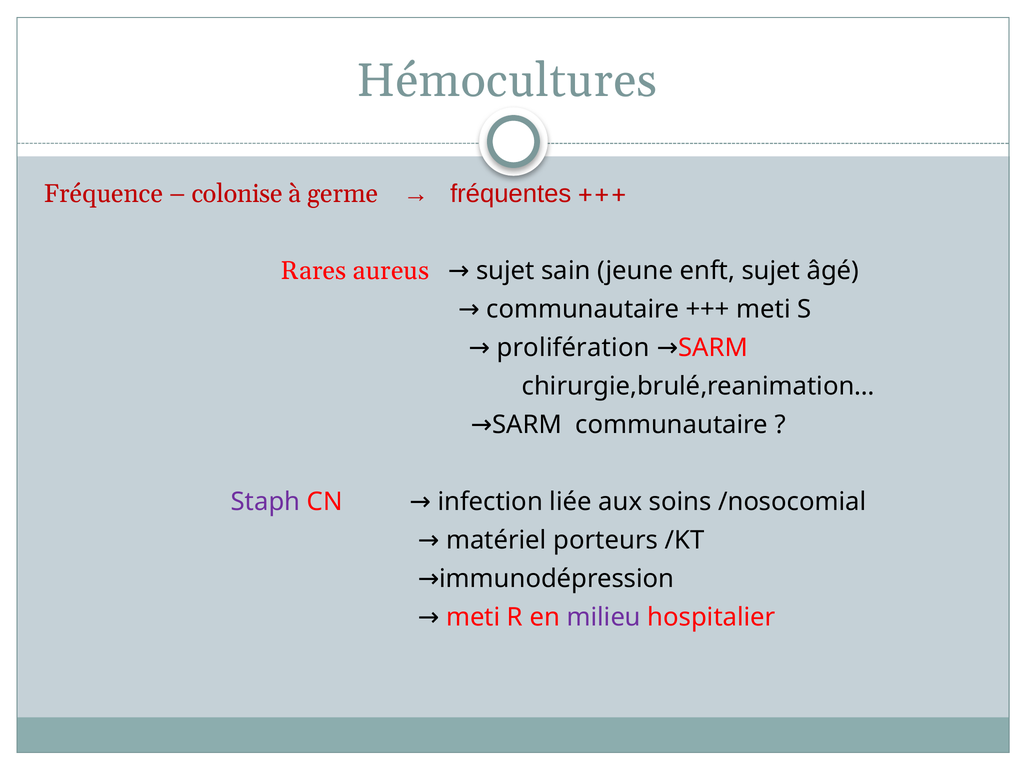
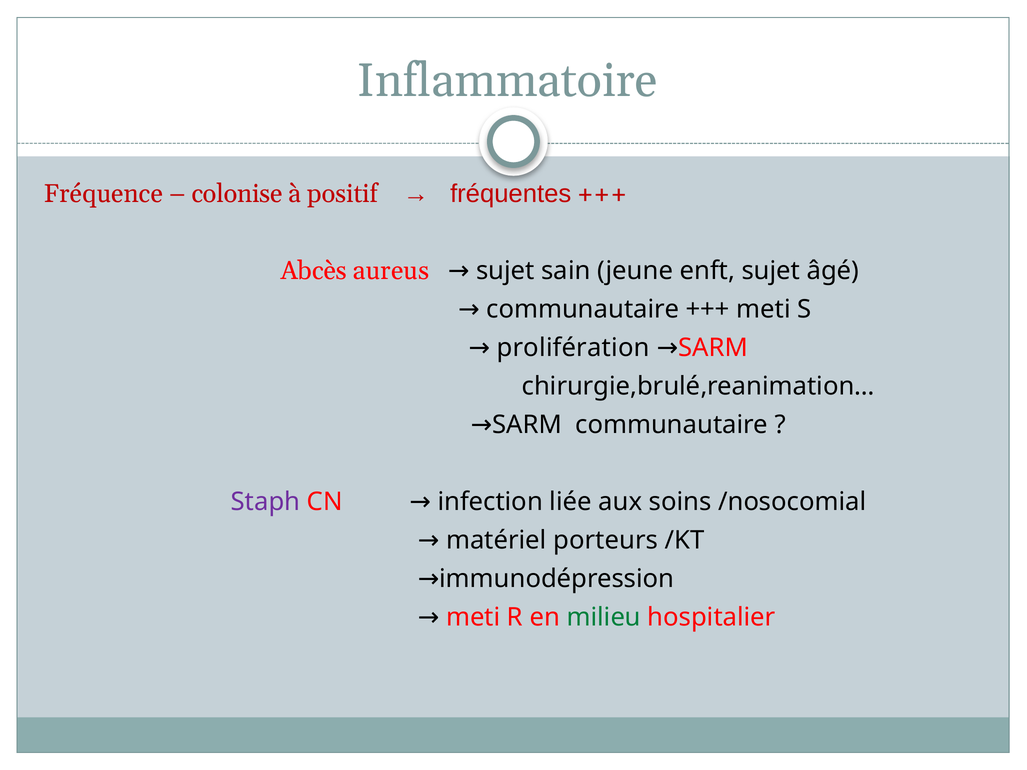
Hémocultures: Hémocultures -> Inflammatoire (507, 81)
germe: germe -> positif (343, 194)
Rares: Rares -> Abcès (314, 271)
milieu colour: purple -> green (604, 618)
